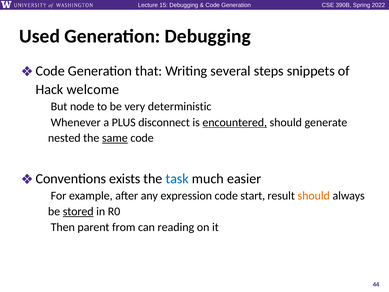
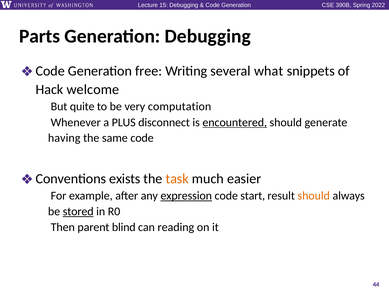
Used: Used -> Parts (40, 36)
that: that -> free (149, 71)
steps: steps -> what (269, 71)
node: node -> quite (82, 106)
deterministic: deterministic -> computation (180, 106)
nested: nested -> having (64, 138)
same underline: present -> none (115, 138)
task colour: blue -> orange (177, 179)
expression underline: none -> present (186, 196)
from: from -> blind (124, 227)
